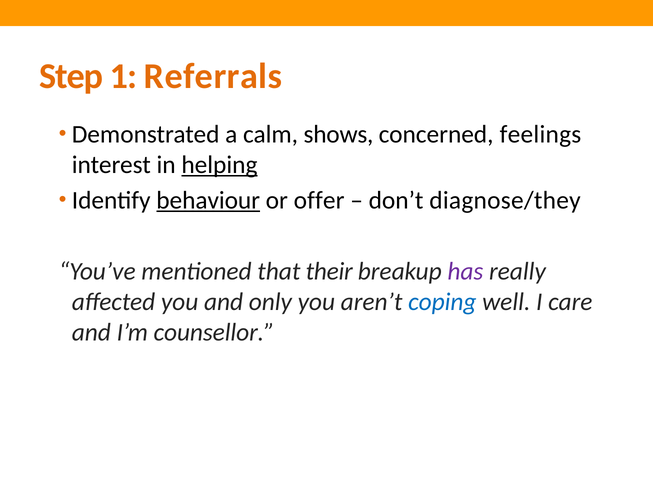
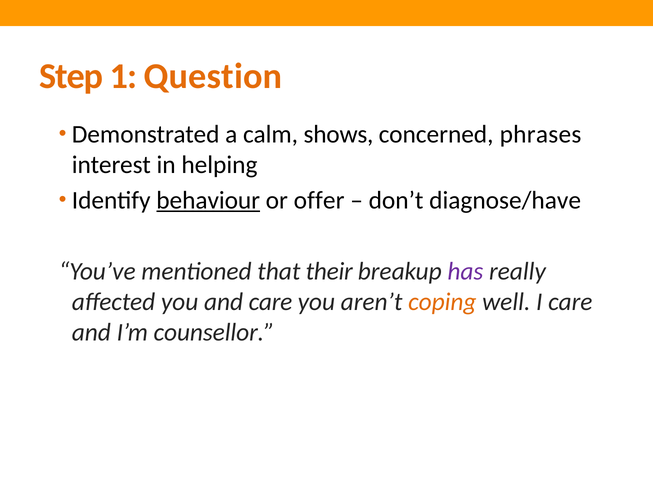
Referrals: Referrals -> Question (213, 76)
feelings: feelings -> phrases (540, 135)
helping underline: present -> none (219, 165)
diagnose/they: diagnose/they -> diagnose/have (505, 200)
and only: only -> care (271, 302)
coping colour: blue -> orange (442, 302)
